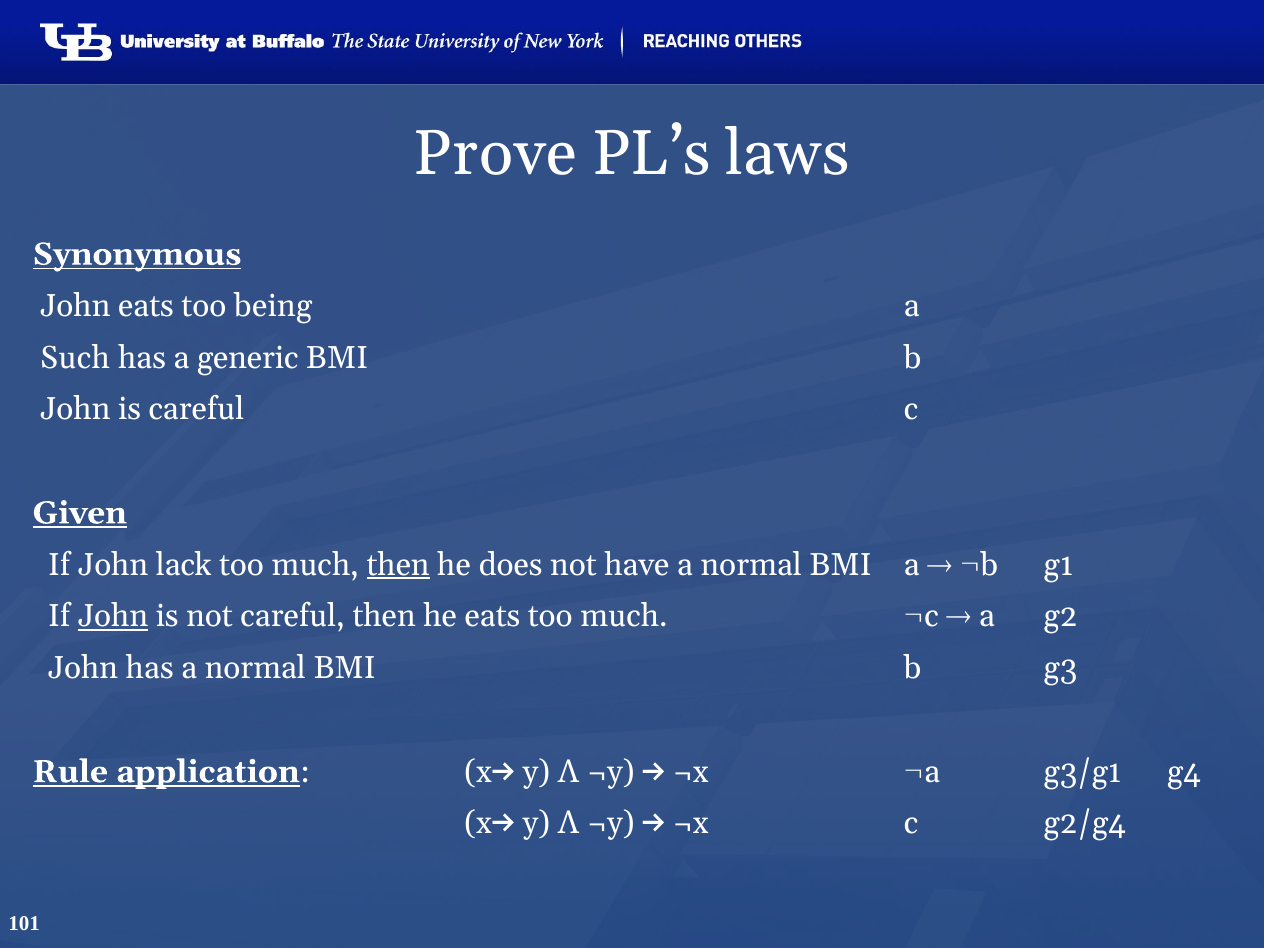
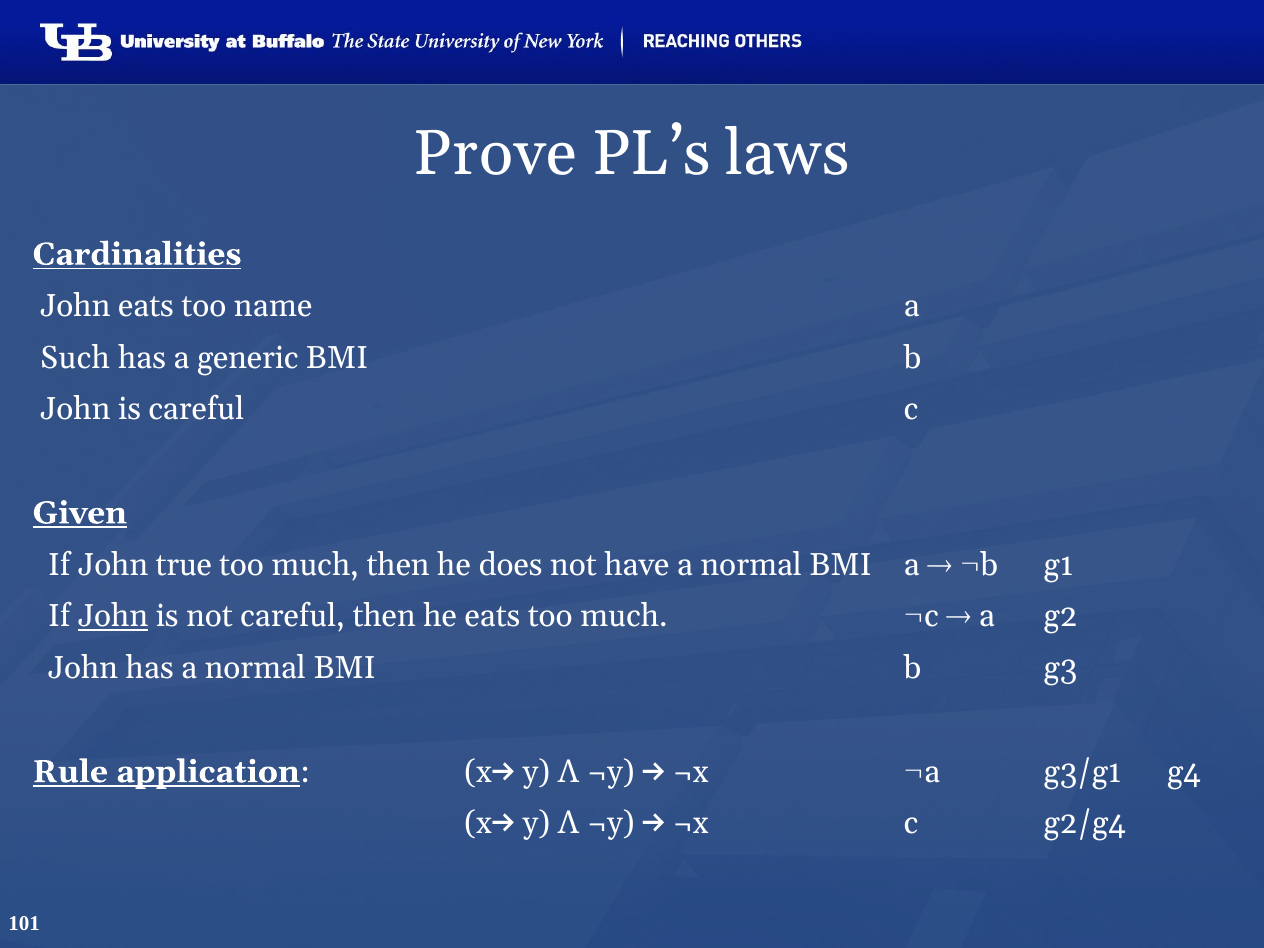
Synonymous: Synonymous -> Cardinalities (137, 254)
being: being -> name (273, 306)
lack: lack -> true (184, 565)
then underline: present -> none (398, 565)
